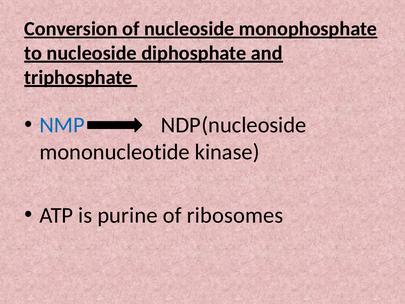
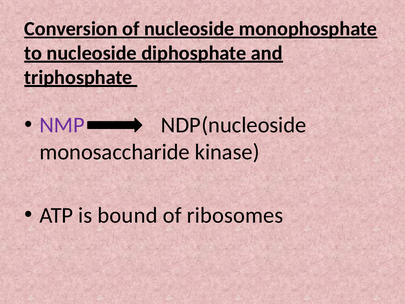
NMP colour: blue -> purple (62, 125)
mononucleotide: mononucleotide -> monosaccharide (115, 152)
purine: purine -> bound (128, 215)
